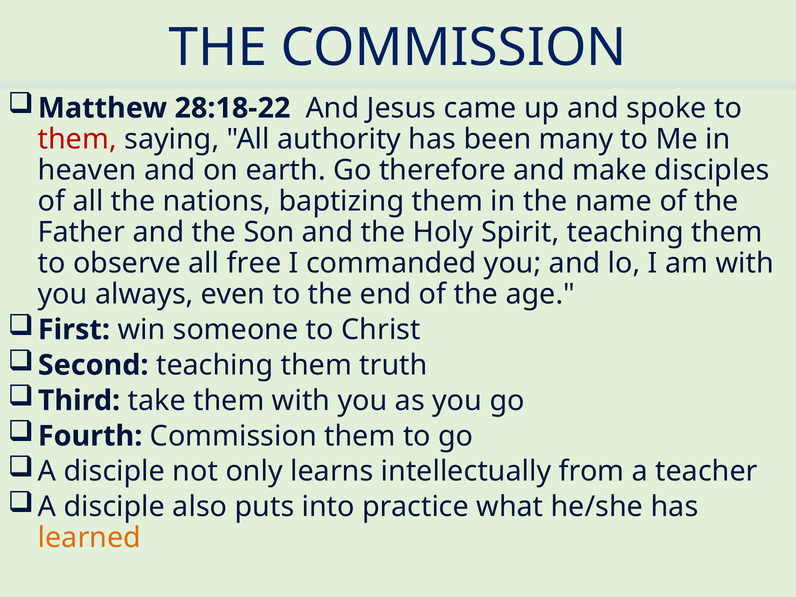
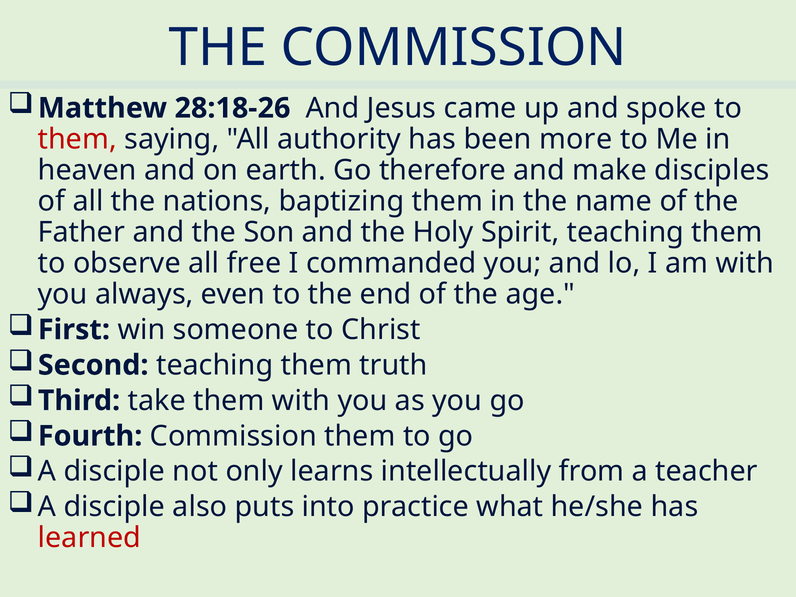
28:18-22: 28:18-22 -> 28:18-26 (232, 108)
many: many -> more (576, 139)
learned colour: orange -> red (89, 538)
